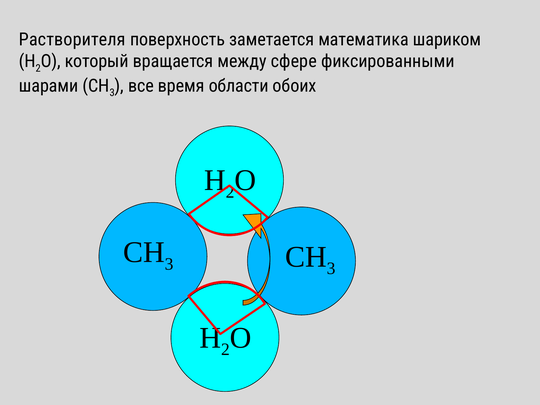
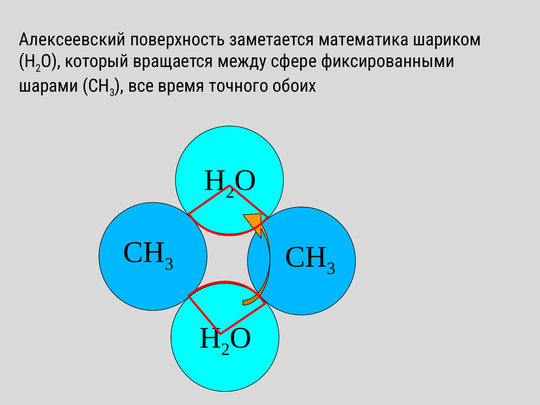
Растворителя: Растворителя -> Алексеевский (72, 40)
области: области -> точного (239, 86)
